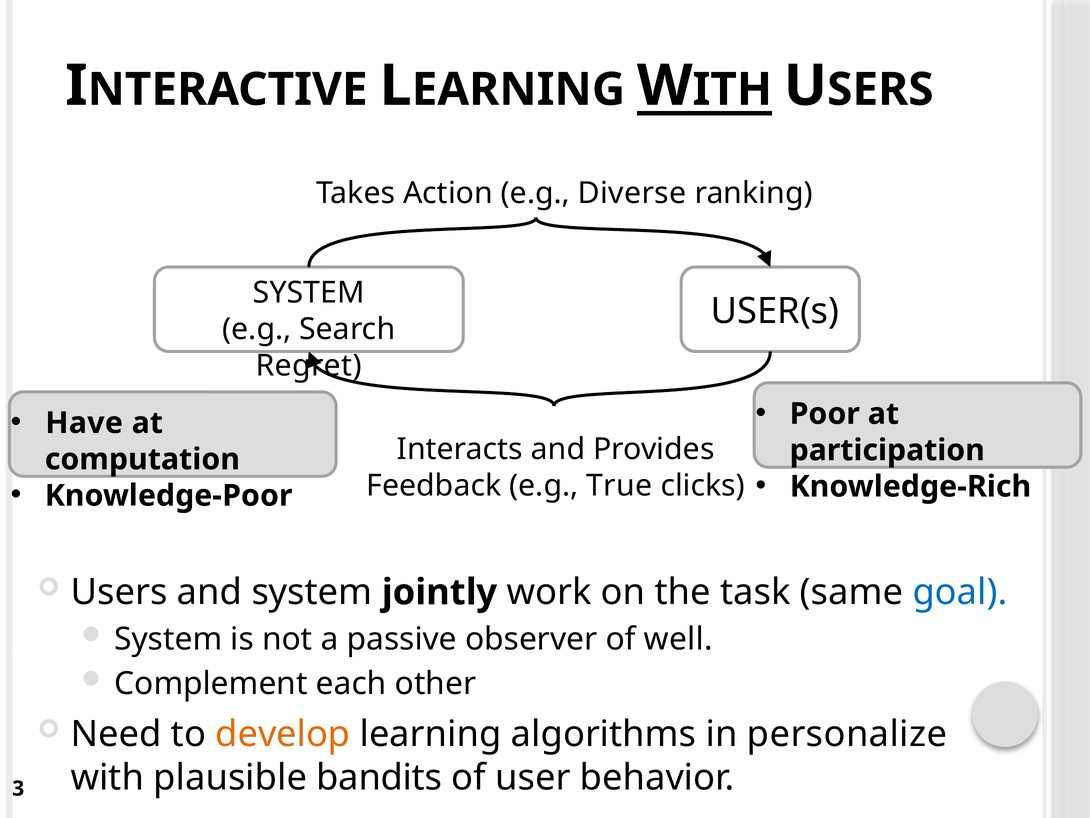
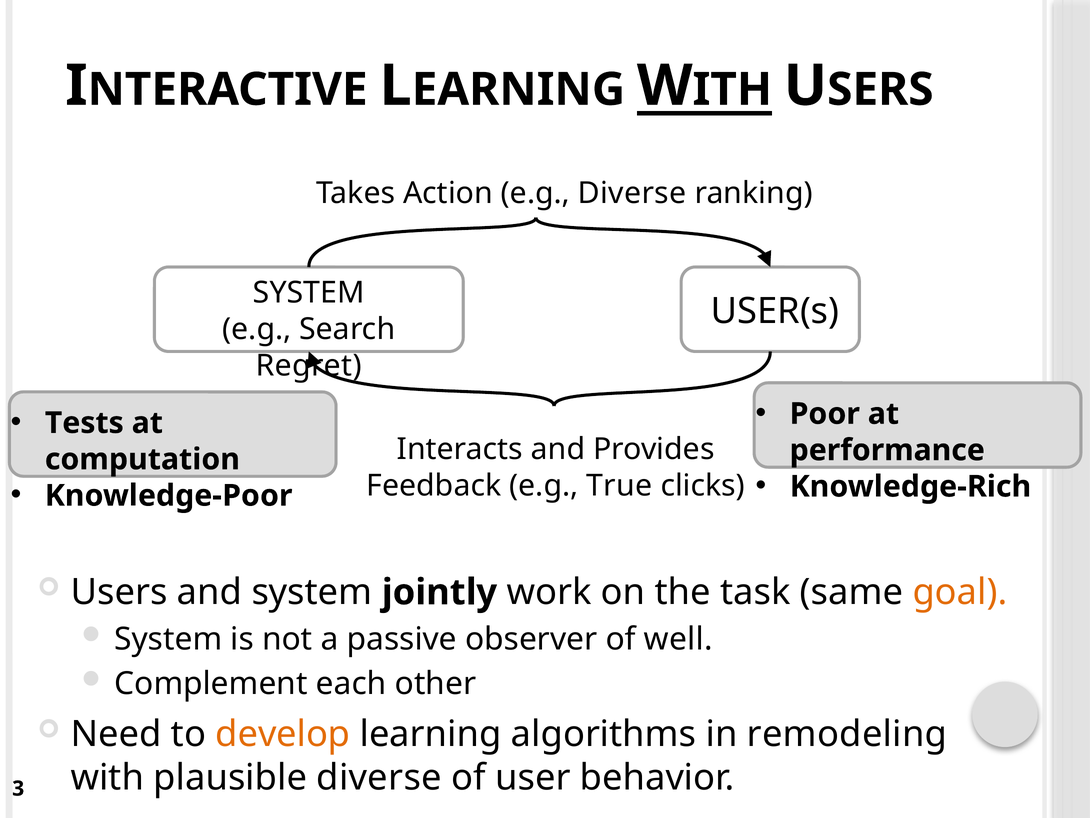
Have: Have -> Tests (84, 423)
participation: participation -> performance (887, 450)
goal colour: blue -> orange (960, 592)
personalize: personalize -> remodeling (847, 734)
plausible bandits: bandits -> diverse (379, 777)
